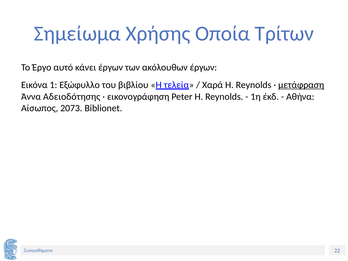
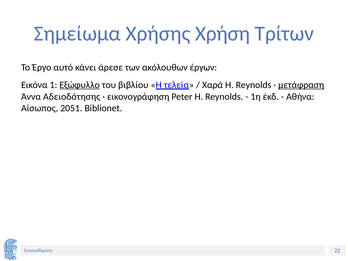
Οποία: Οποία -> Χρήση (223, 34)
κάνει έργων: έργων -> άρεσε (111, 67)
Εξώφυλλο underline: none -> present (80, 85)
2073: 2073 -> 2051 (71, 108)
